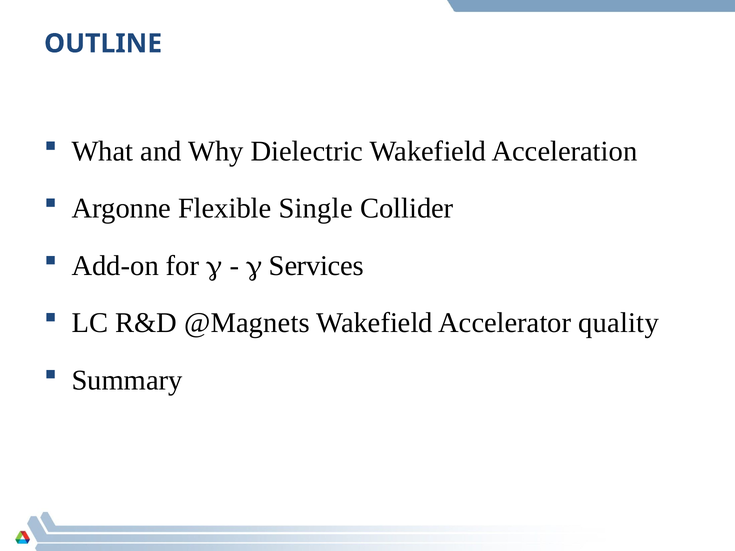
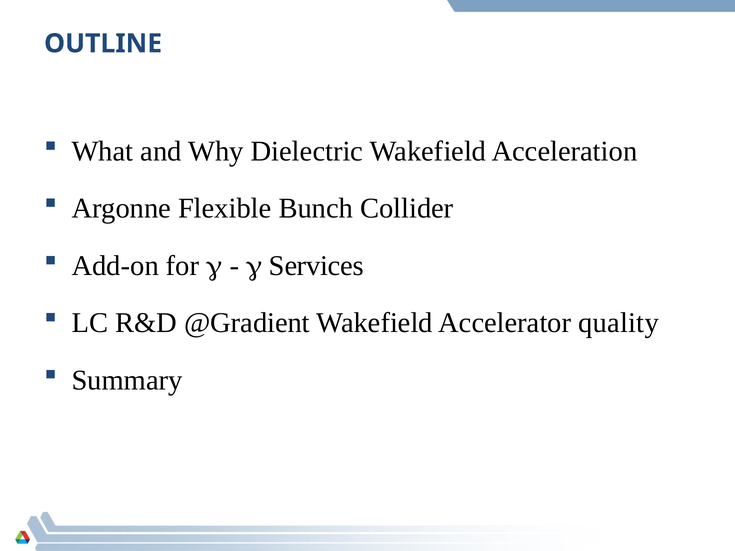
Single: Single -> Bunch (316, 209)
@Magnets: @Magnets -> @Gradient (247, 323)
